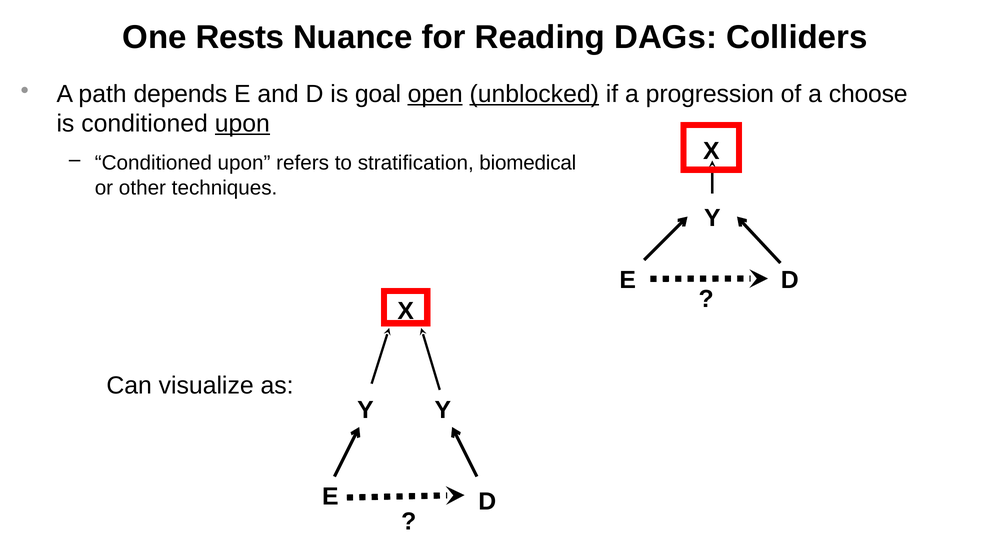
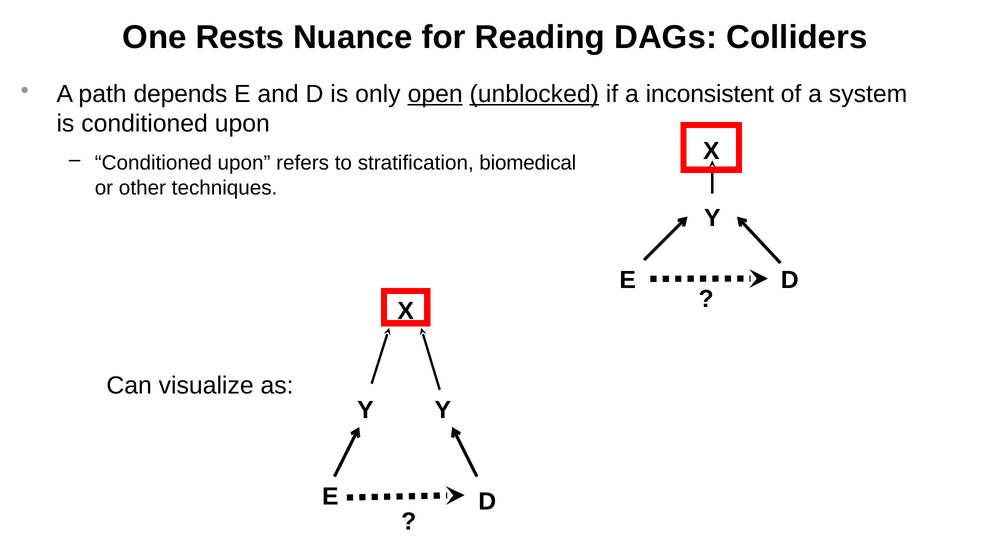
goal: goal -> only (378, 94)
progression: progression -> inconsistent (710, 94)
choose: choose -> system (868, 94)
upon underline: present -> none (242, 124)
